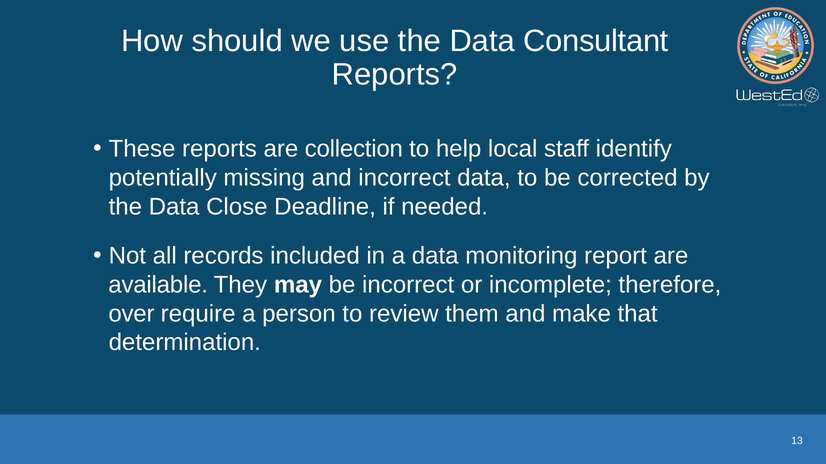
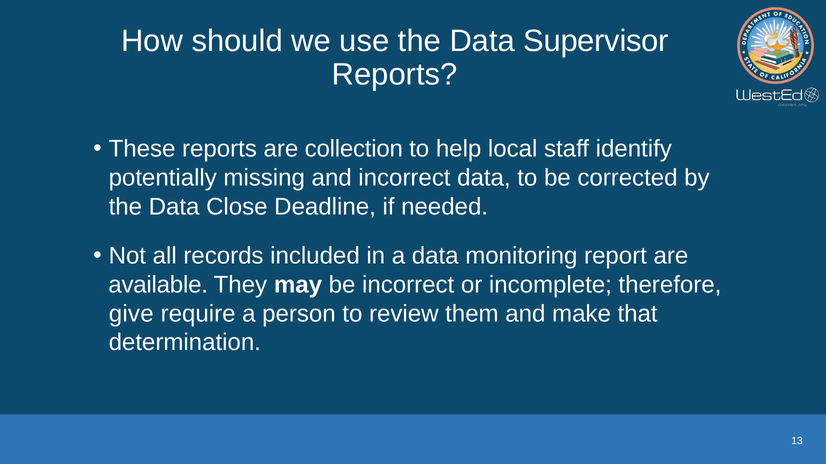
Consultant: Consultant -> Supervisor (596, 41)
over: over -> give (131, 314)
